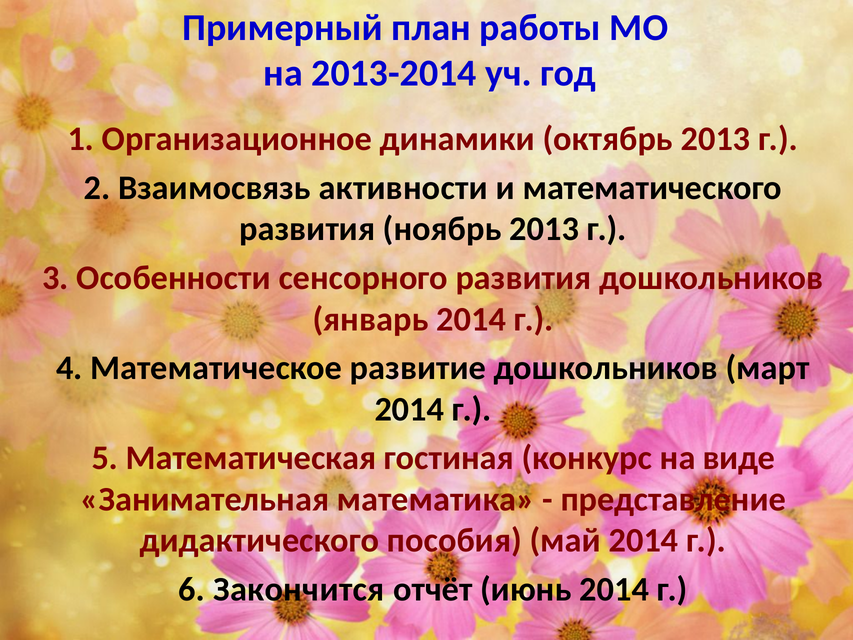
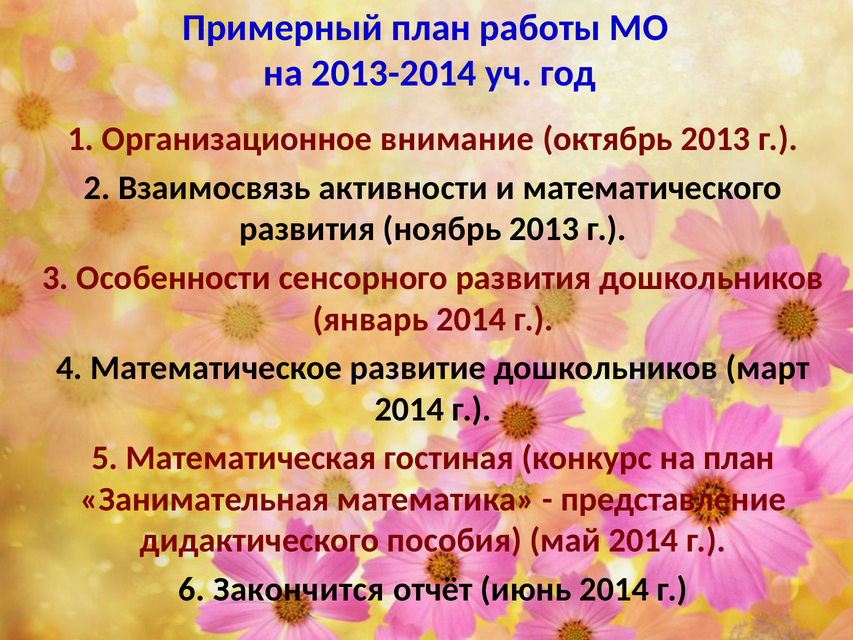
динамики: динамики -> внимание (457, 139)
на виде: виде -> план (739, 458)
